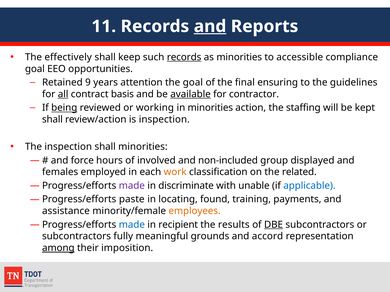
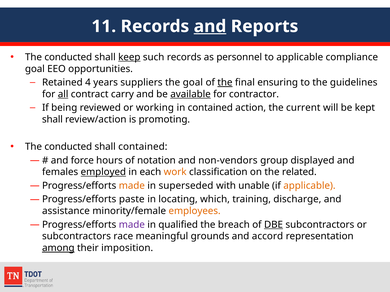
effectively: effectively -> conducted (68, 57)
keep underline: none -> present (129, 57)
records underline: present -> none (184, 57)
as minorities: minorities -> personnel (239, 57)
to accessible: accessible -> applicable (300, 57)
9: 9 -> 4 (88, 83)
attention: attention -> suppliers (141, 83)
the underline: none -> present (225, 83)
basis: basis -> carry (122, 94)
being underline: present -> none (64, 108)
in minorities: minorities -> contained (210, 108)
staffing: staffing -> current (303, 108)
is inspection: inspection -> promoting (164, 120)
inspection: inspection -> conducted (68, 147)
shall minorities: minorities -> contained (143, 147)
involved: involved -> notation (156, 161)
non-included: non-included -> non-vendors (228, 161)
employed underline: none -> present (103, 172)
made colour: purple -> orange (132, 186)
discriminate: discriminate -> superseded (186, 186)
applicable colour: blue -> orange (309, 186)
found: found -> which (215, 200)
payments: payments -> discharge (297, 200)
made colour: blue -> purple (132, 225)
recipient: recipient -> qualified (178, 225)
results: results -> breach (234, 225)
fully: fully -> race (123, 237)
